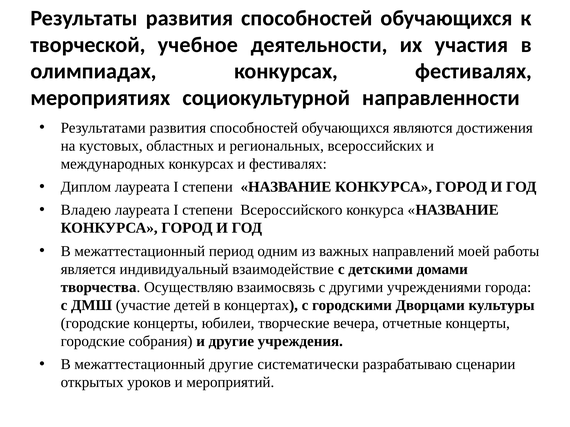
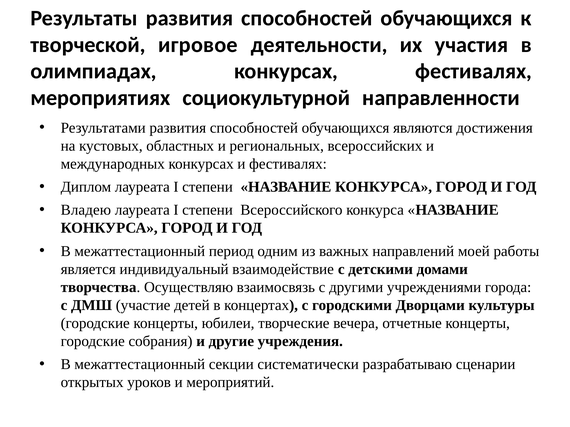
учебное: учебное -> игровое (198, 45)
межаттестационный другие: другие -> секции (231, 365)
